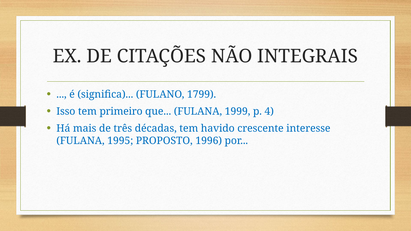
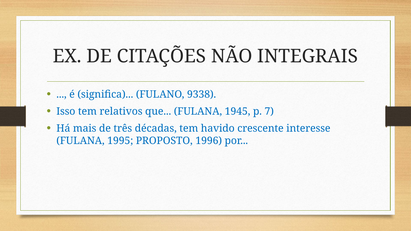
1799: 1799 -> 9338 (202, 95)
primeiro: primeiro -> relativos (121, 112)
1999: 1999 -> 1945 (238, 112)
4: 4 -> 7 (269, 112)
